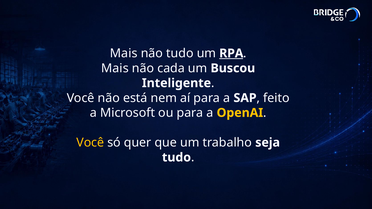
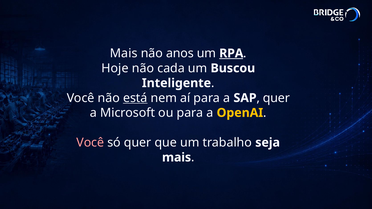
não tudo: tudo -> anos (180, 53)
Mais: Mais -> Hoje (115, 68)
está underline: none -> present (135, 98)
feito: feito -> quer (276, 98)
Você colour: yellow -> pink (90, 143)
tudo: tudo -> mais (177, 158)
